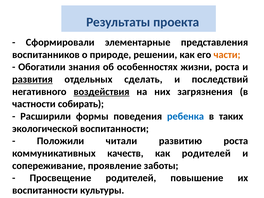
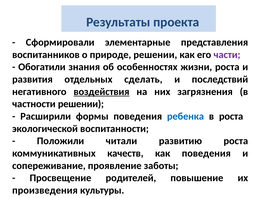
части colour: orange -> purple (227, 55)
развития underline: present -> none (32, 79)
частности собирать: собирать -> решении (81, 104)
в таких: таких -> роста (231, 116)
как родителей: родителей -> поведения (206, 153)
воспитанности: воспитанности -> произведения (45, 190)
